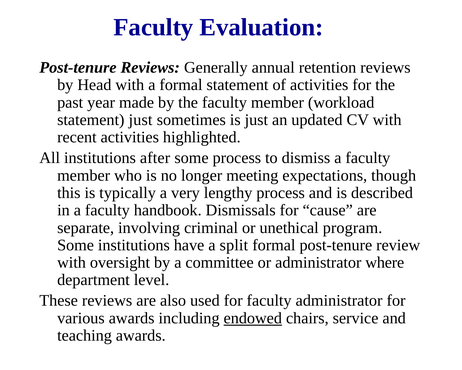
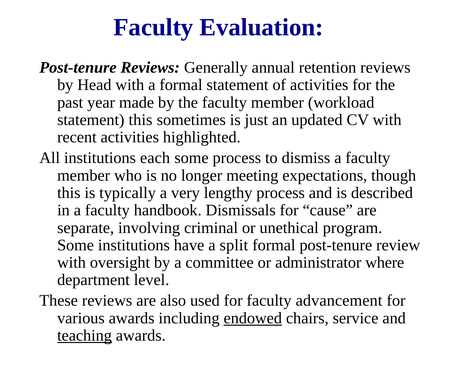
statement just: just -> this (141, 120)
after: after -> each (155, 158)
faculty administrator: administrator -> advancement (339, 301)
teaching underline: none -> present (85, 335)
